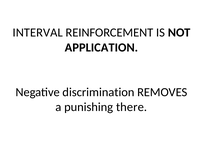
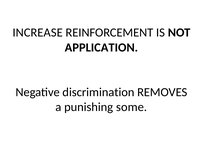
INTERVAL: INTERVAL -> INCREASE (38, 33)
there: there -> some (132, 107)
